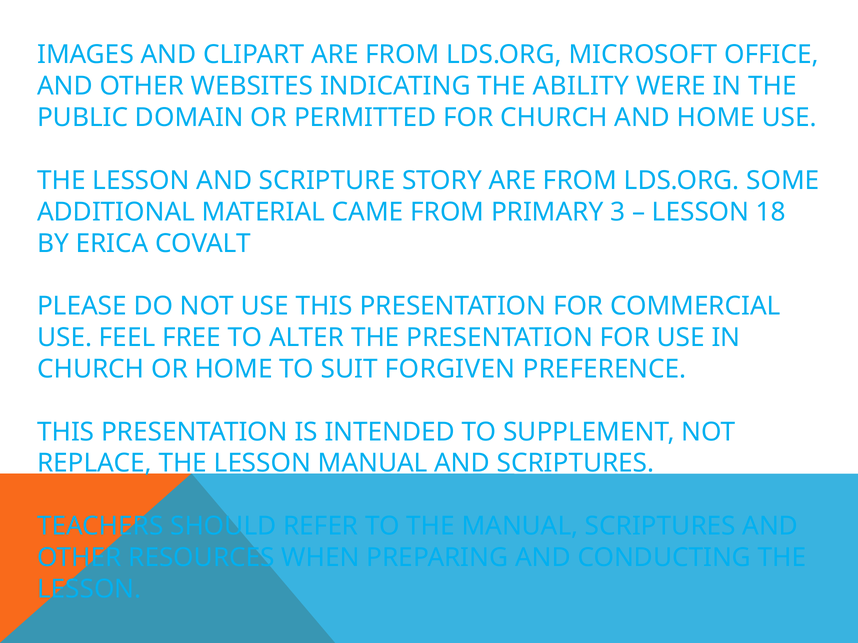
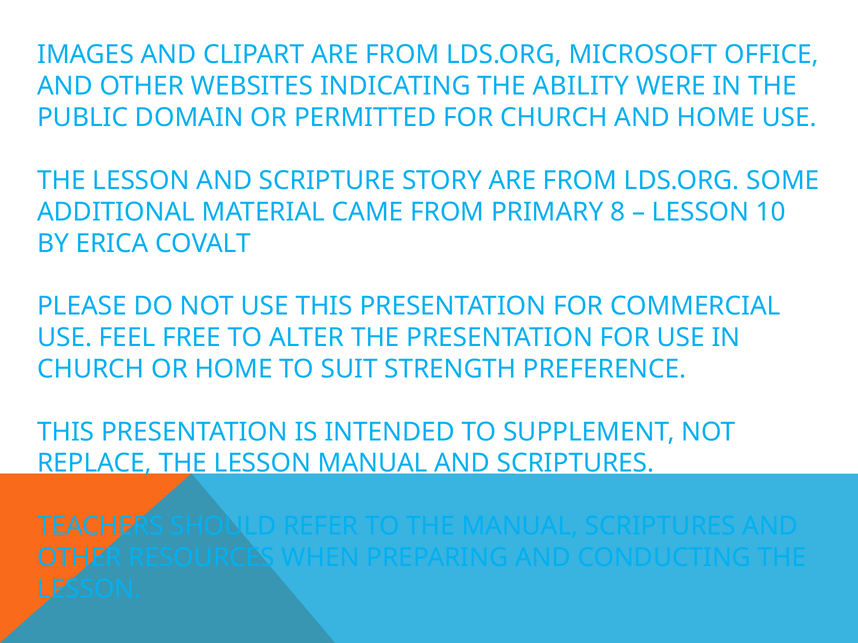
3: 3 -> 8 (618, 212)
18: 18 -> 10 (771, 212)
FORGIVEN: FORGIVEN -> STRENGTH (450, 369)
